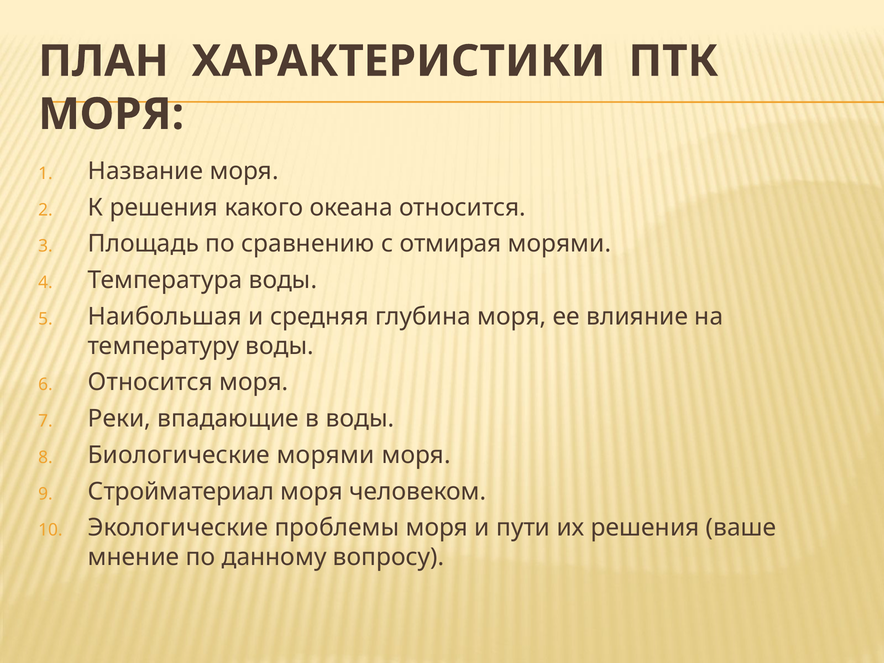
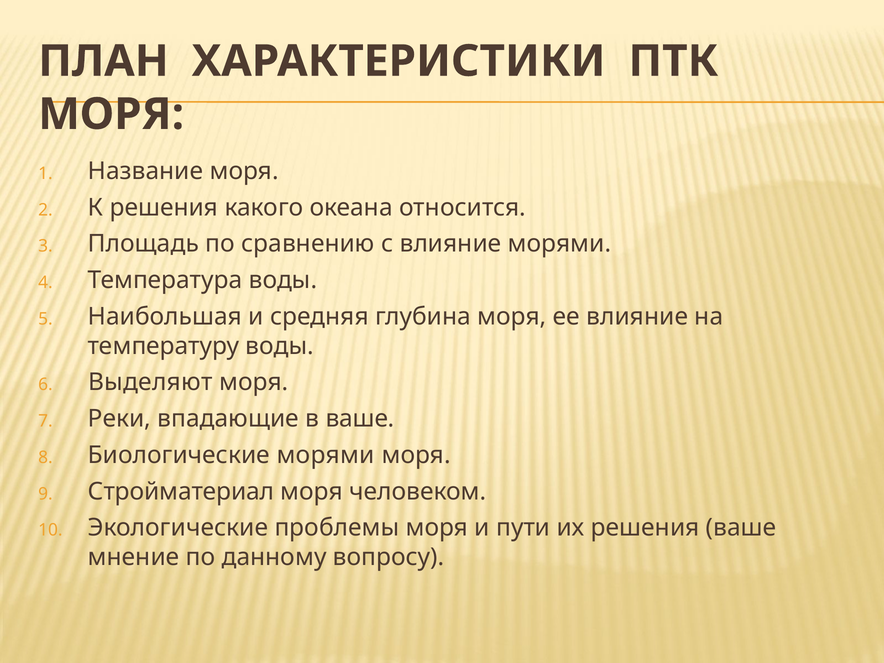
с отмирая: отмирая -> влияние (451, 244)
Относится: Относится -> Выделяют (150, 382)
в воды: воды -> ваше (360, 419)
